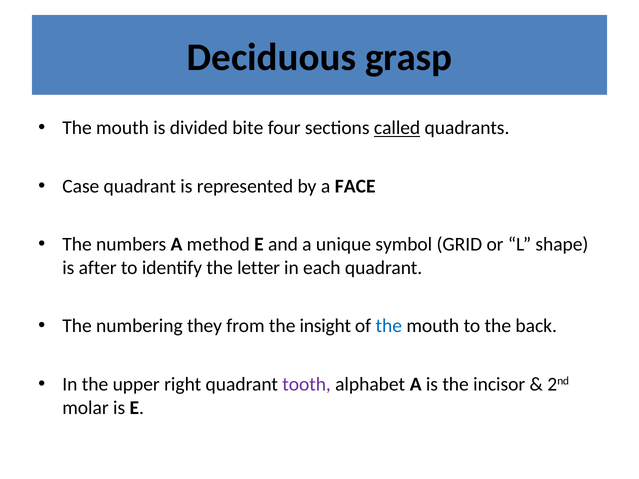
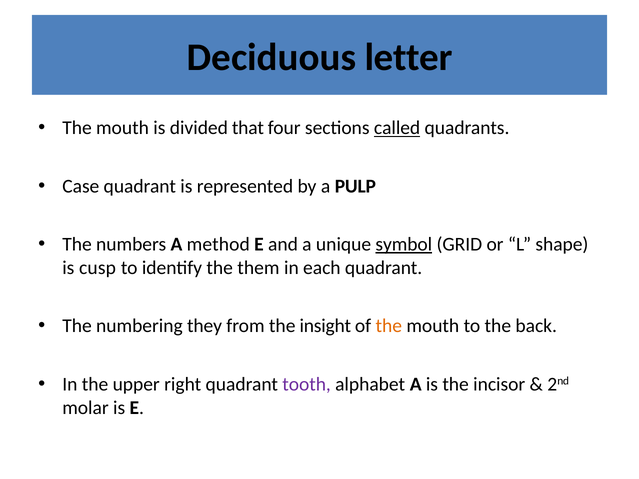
grasp: grasp -> letter (409, 58)
bite: bite -> that (248, 128)
FACE: FACE -> PULP (355, 186)
symbol underline: none -> present (404, 245)
after: after -> cusp (98, 268)
letter: letter -> them (258, 268)
the colour: blue -> orange (389, 326)
